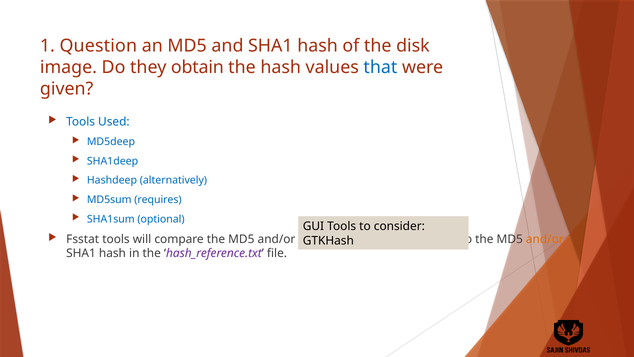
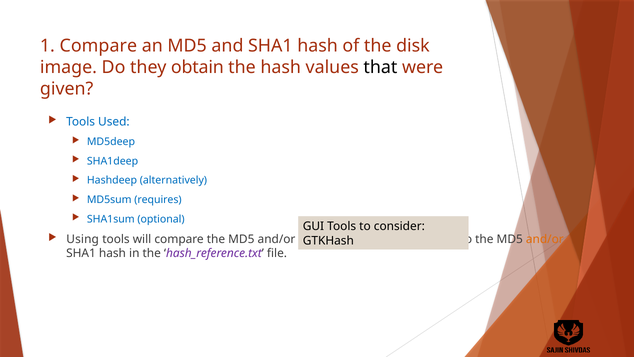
1 Question: Question -> Compare (98, 46)
that colour: blue -> black (380, 67)
Fsstat: Fsstat -> Using (83, 239)
